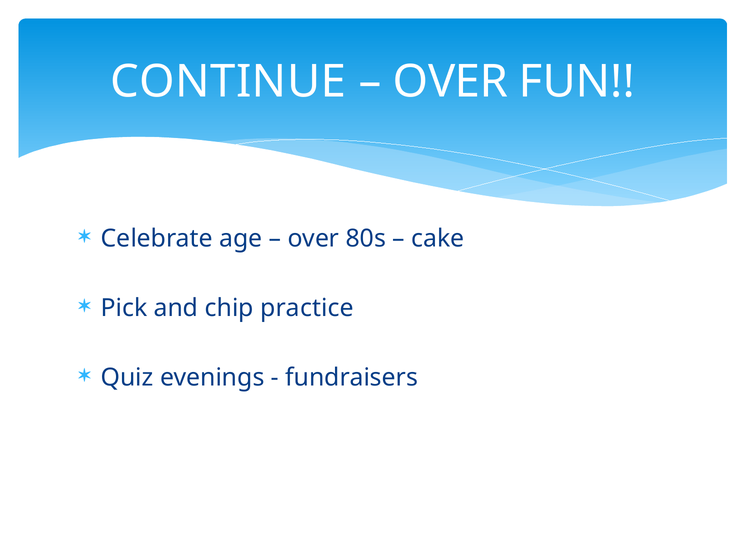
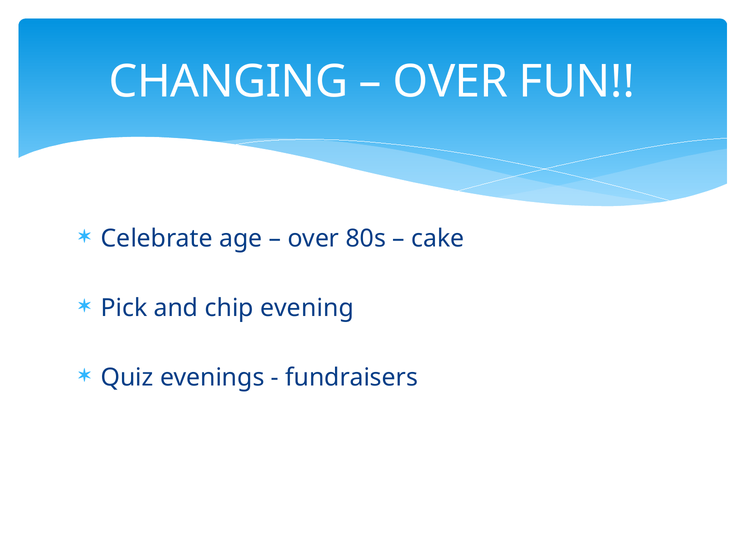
CONTINUE: CONTINUE -> CHANGING (228, 82)
practice: practice -> evening (307, 308)
